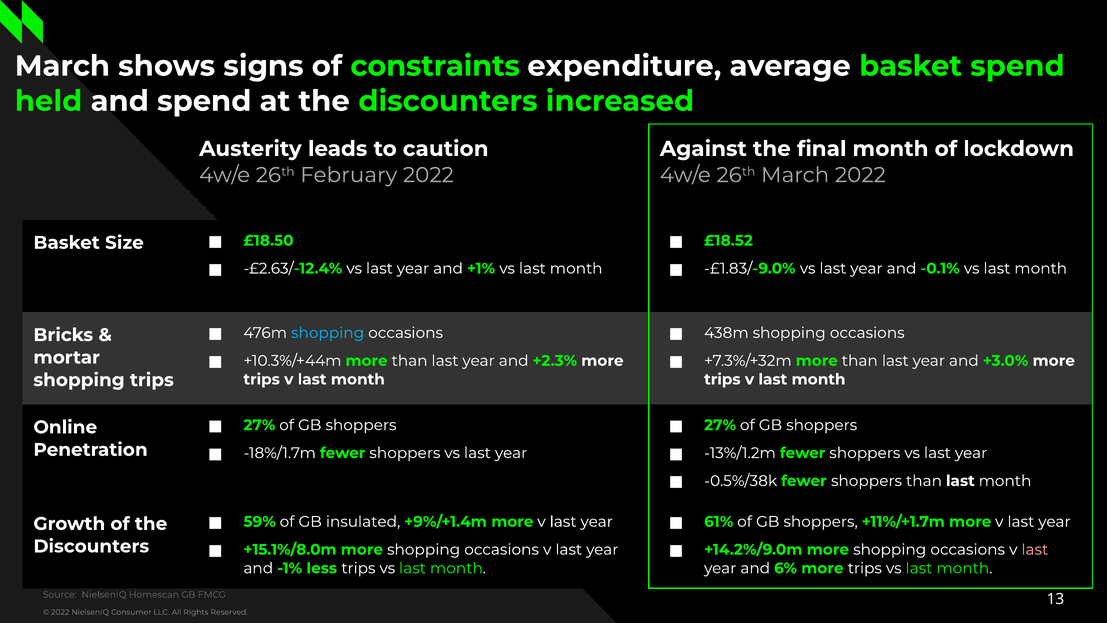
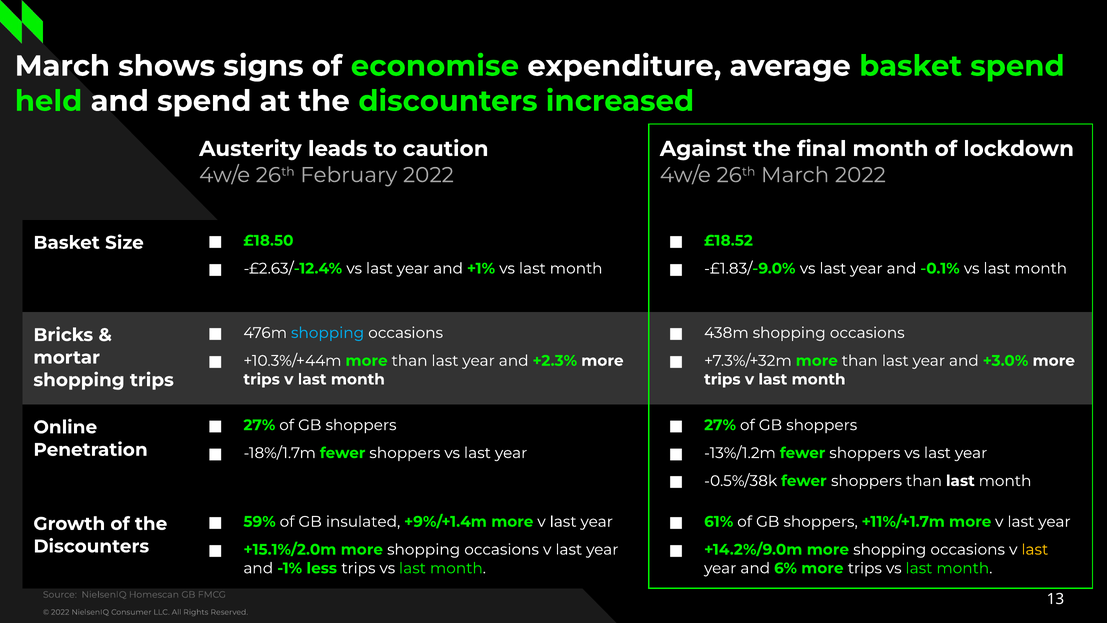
constraints: constraints -> economise (435, 66)
+15.1%/8.0m: +15.1%/8.0m -> +15.1%/2.0m (290, 549)
last colour: pink -> yellow (1035, 549)
